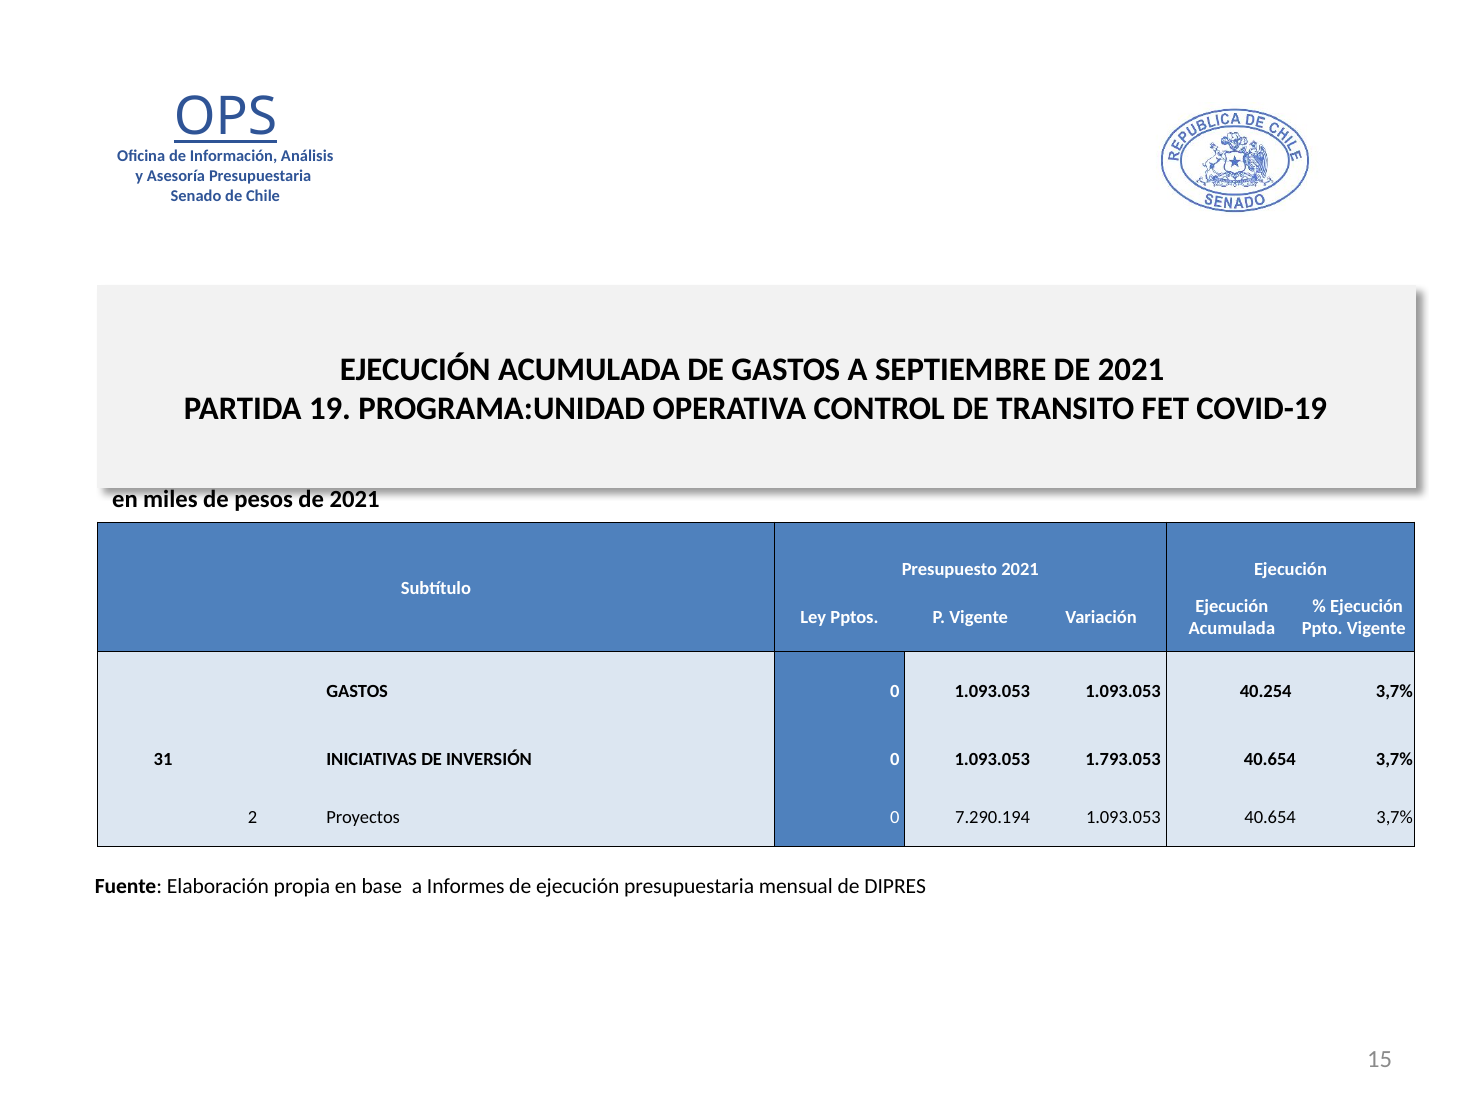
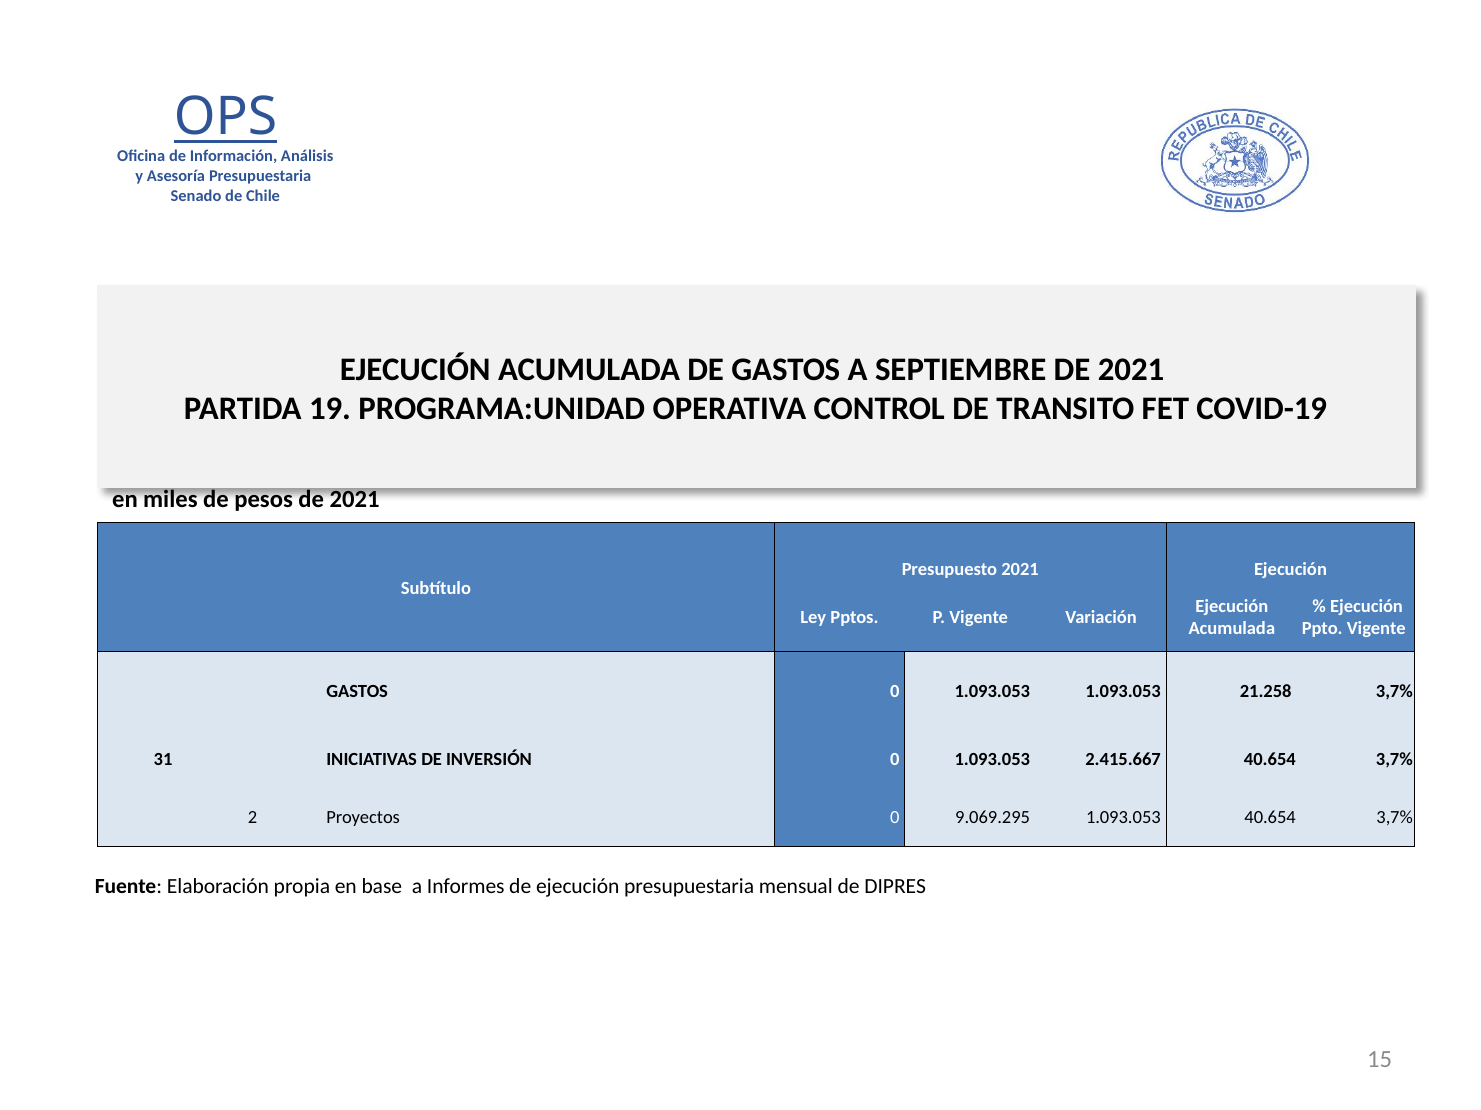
40.254: 40.254 -> 21.258 (1266, 692)
1.793.053: 1.793.053 -> 2.415.667 (1123, 760)
7.290.194: 7.290.194 -> 9.069.295 (993, 818)
